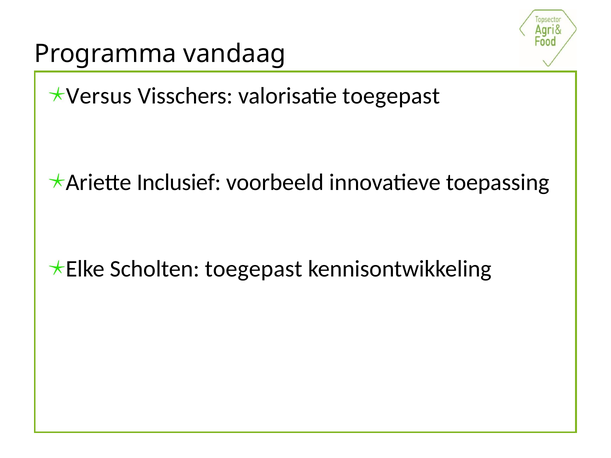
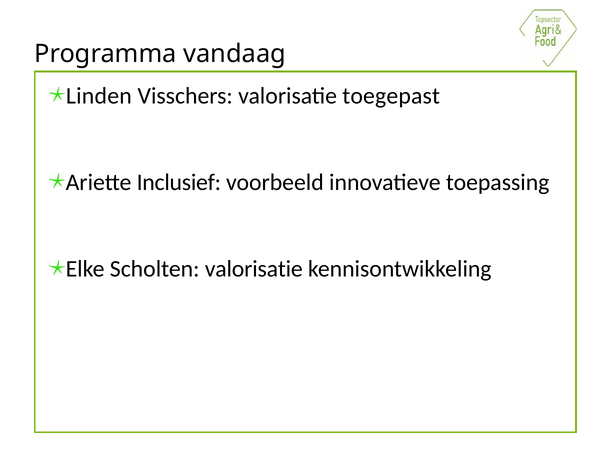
Versus: Versus -> Linden (99, 96)
Scholten toegepast: toegepast -> valorisatie (254, 269)
